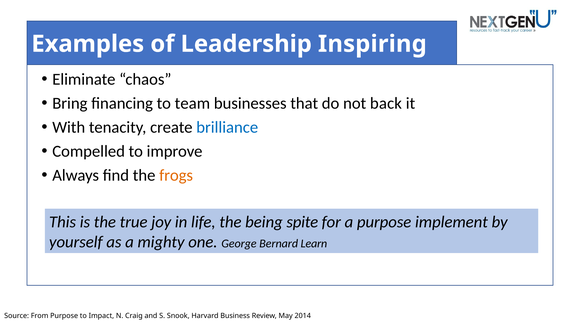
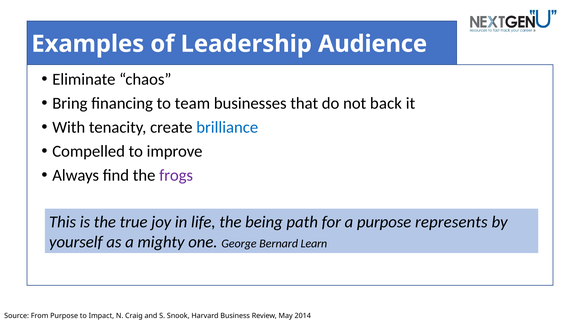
Inspiring: Inspiring -> Audience (373, 44)
frogs colour: orange -> purple (176, 175)
spite: spite -> path (302, 222)
implement: implement -> represents (451, 222)
